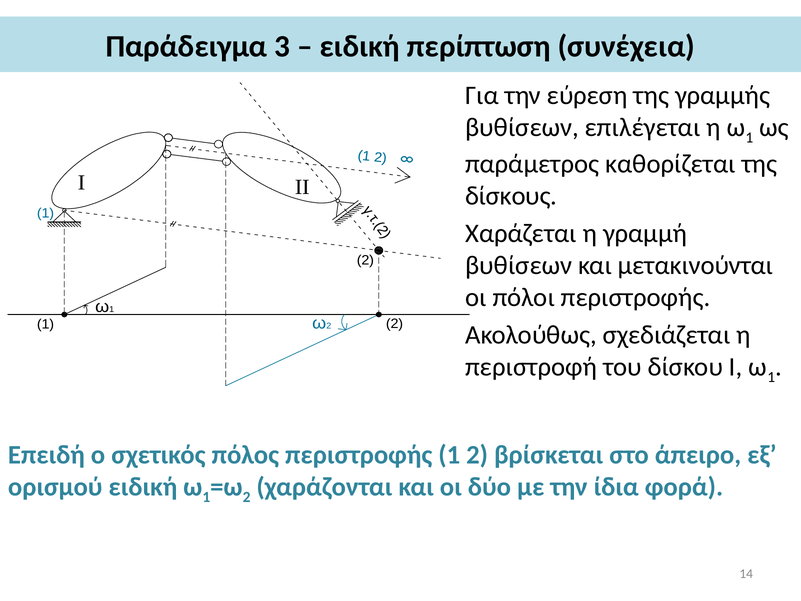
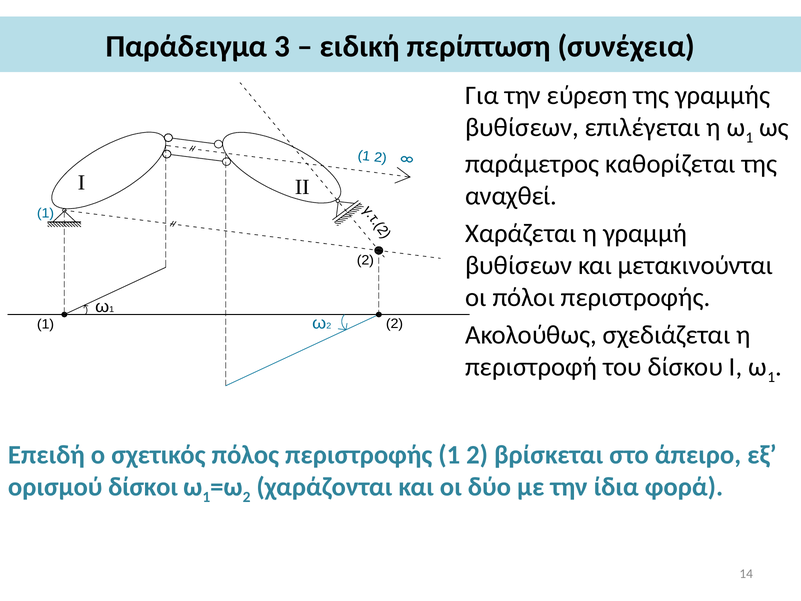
δίσκους: δίσκους -> αναχθεί (511, 196)
ορισμού ειδική: ειδική -> δίσκοι (143, 487)
